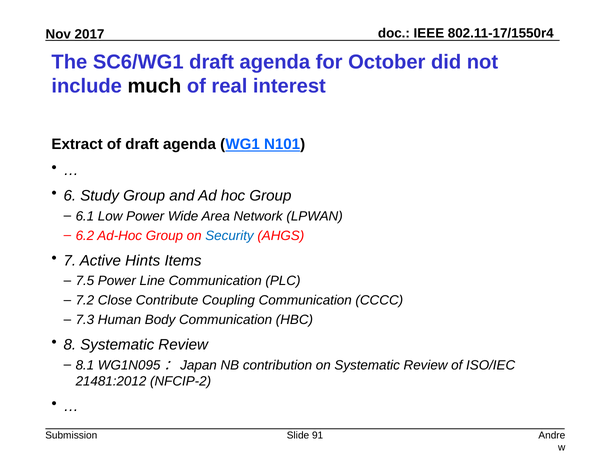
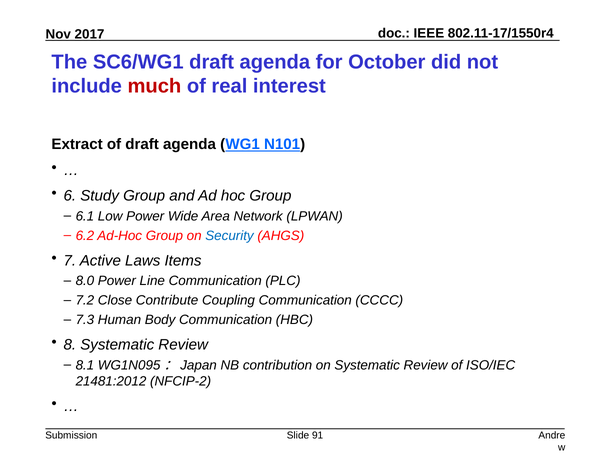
much colour: black -> red (154, 86)
Hints: Hints -> Laws (143, 260)
7.5: 7.5 -> 8.0 (85, 281)
